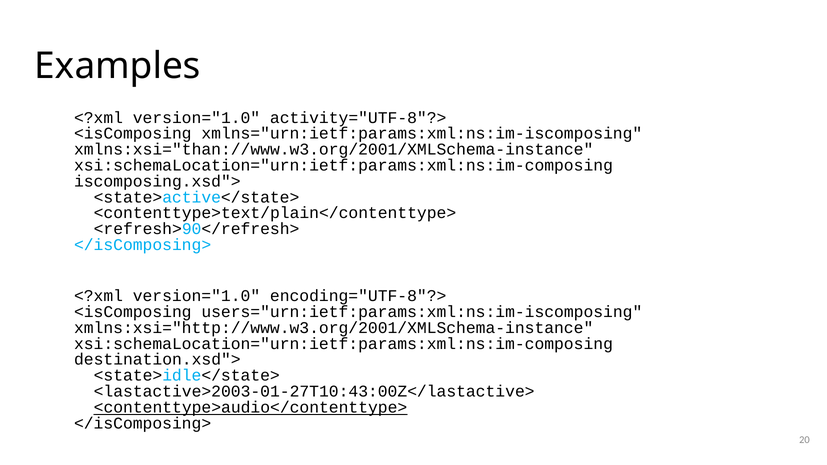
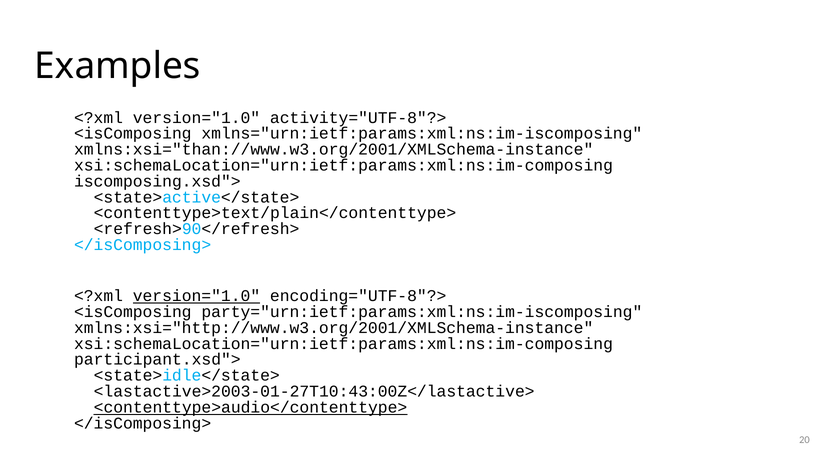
version="1.0 underline: none -> present (196, 296)
users="urn:ietf:params:xml:ns:im-iscomposing: users="urn:ietf:params:xml:ns:im-iscomposing -> party="urn:ietf:params:xml:ns:im-iscomposing (422, 312)
destination.xsd">: destination.xsd"> -> participant.xsd"> (157, 360)
